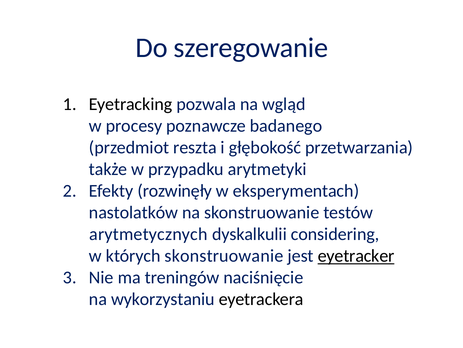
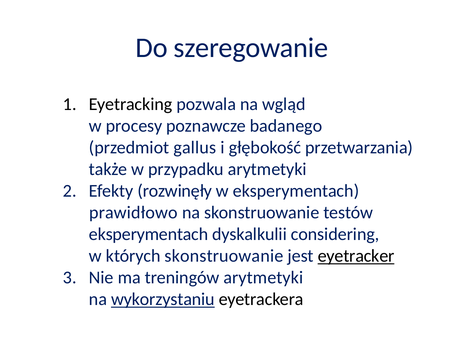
reszta: reszta -> gallus (195, 147)
nastolatków: nastolatków -> prawidłowo (133, 212)
arytmetycznych: arytmetycznych -> eksperymentach (149, 234)
treningów naciśnięcie: naciśnięcie -> arytmetyki (263, 277)
wykorzystaniu underline: none -> present (163, 299)
